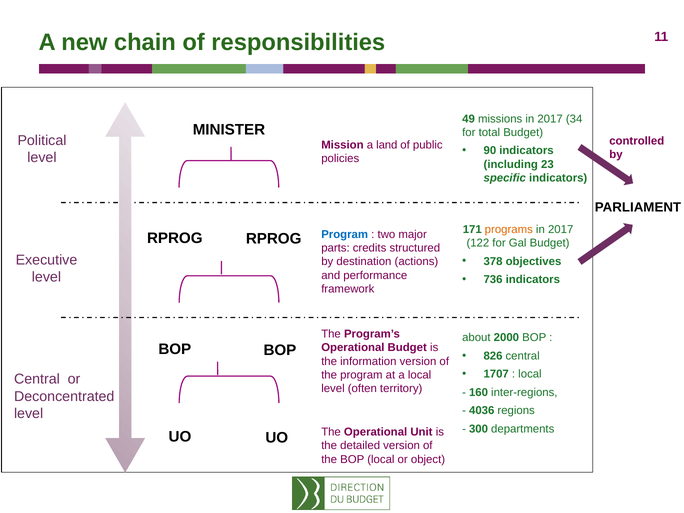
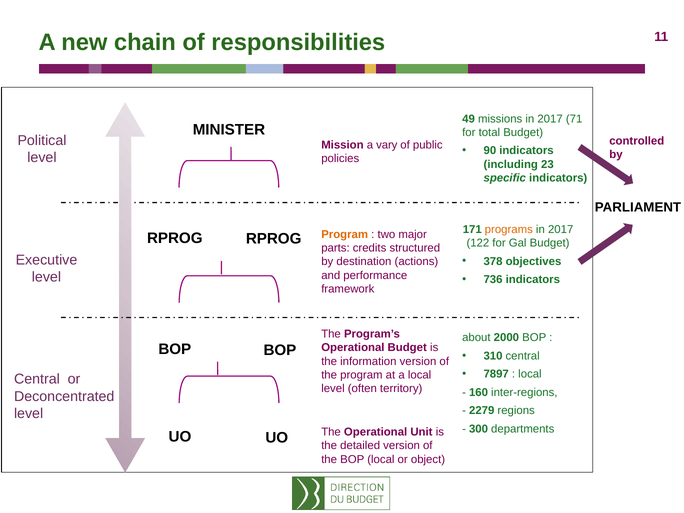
34: 34 -> 71 (574, 119)
land: land -> vary (387, 145)
Program colour: blue -> orange (345, 234)
826: 826 -> 310 (493, 356)
1707: 1707 -> 7897 (496, 374)
4036: 4036 -> 2279 (482, 411)
